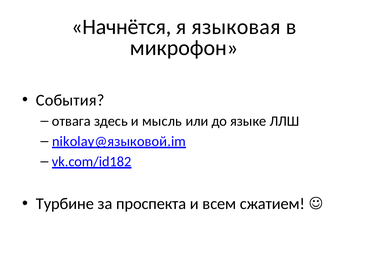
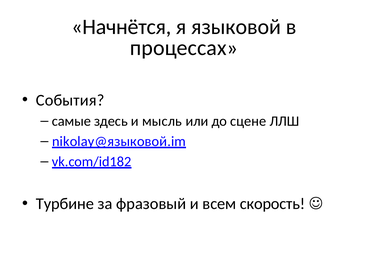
языковая: языковая -> языковой (236, 27)
микрофон: микрофон -> процессах (184, 48)
отвага: отвага -> самые (71, 121)
языке: языке -> сцене (248, 121)
проспекта: проспекта -> фразовый (151, 204)
сжатием: сжатием -> скорость (273, 204)
